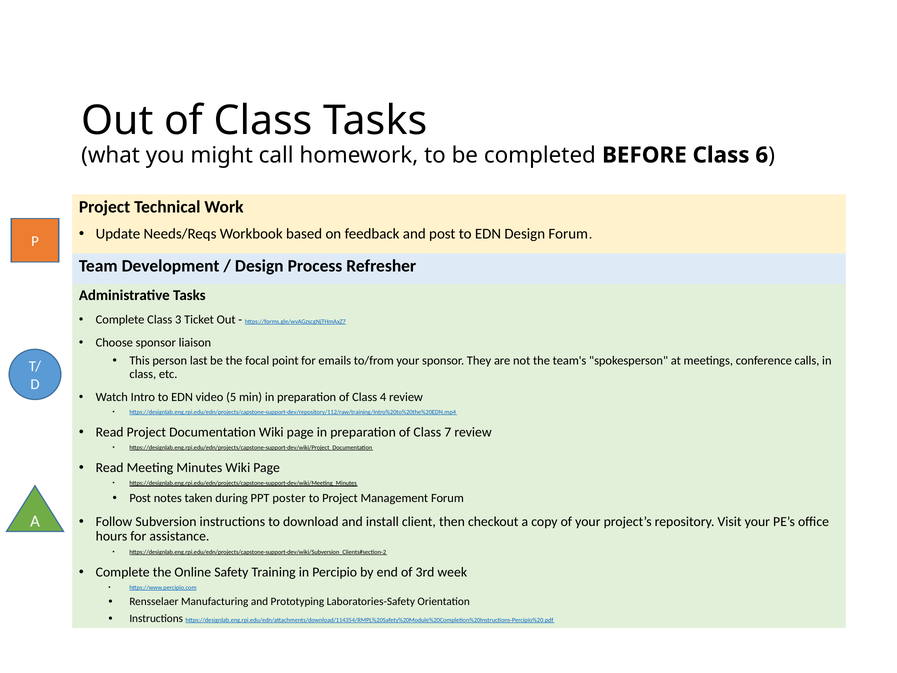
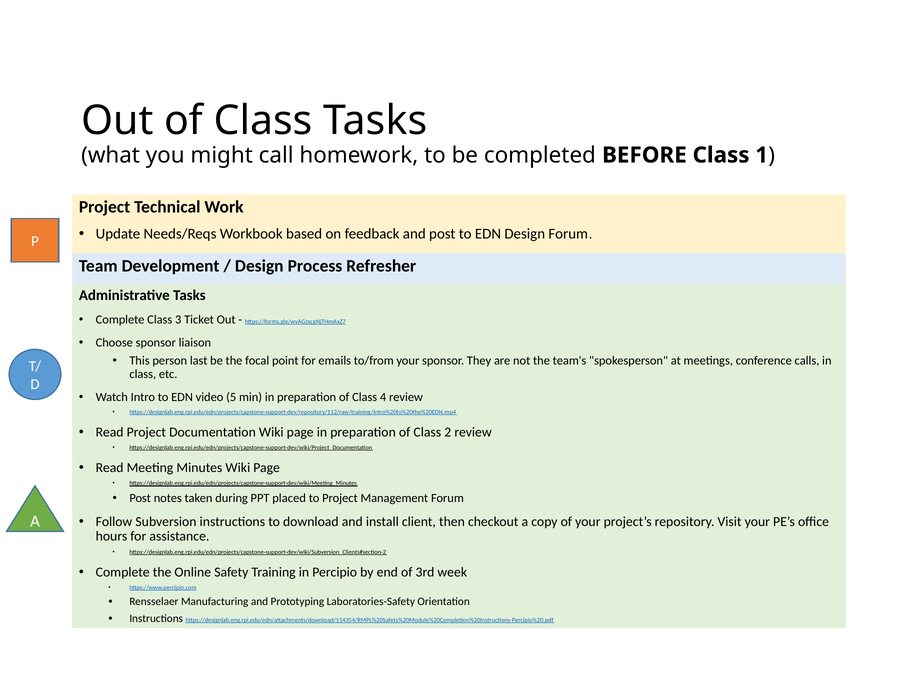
6: 6 -> 1 (762, 155)
7: 7 -> 2 (448, 432)
poster: poster -> placed (289, 498)
